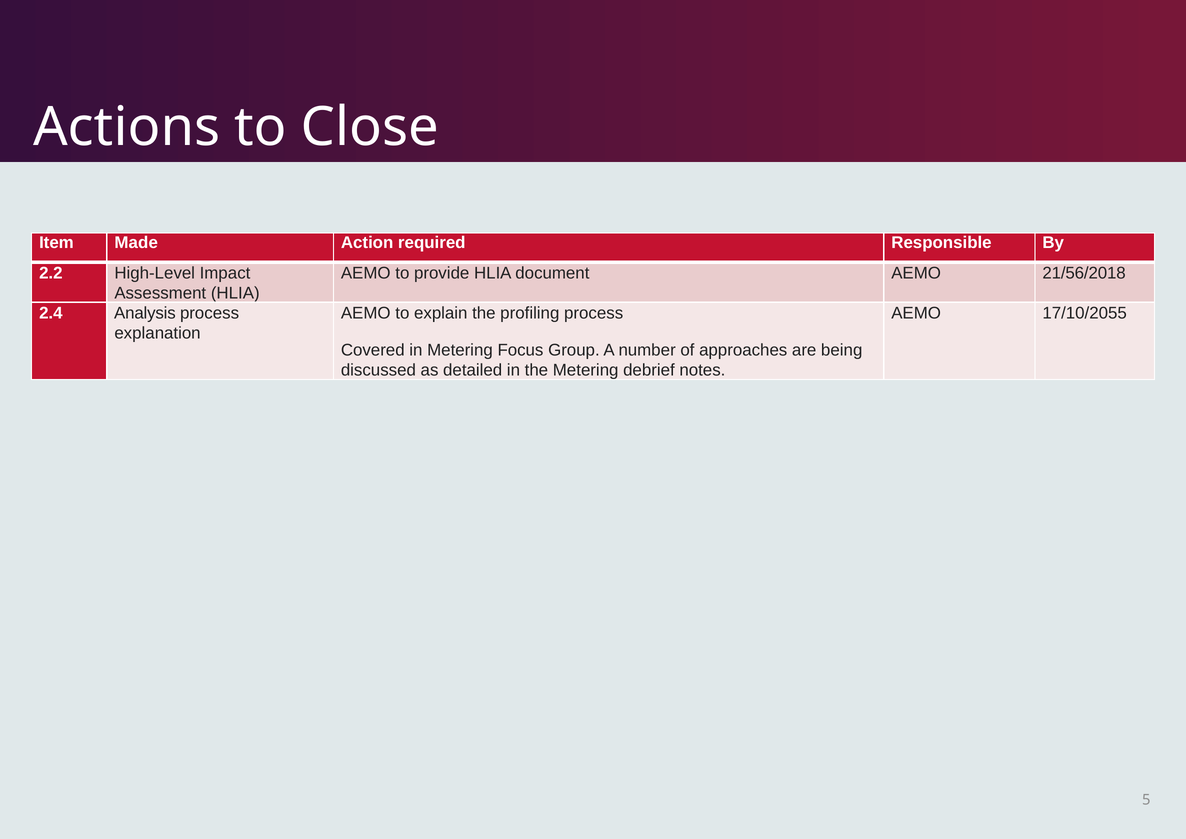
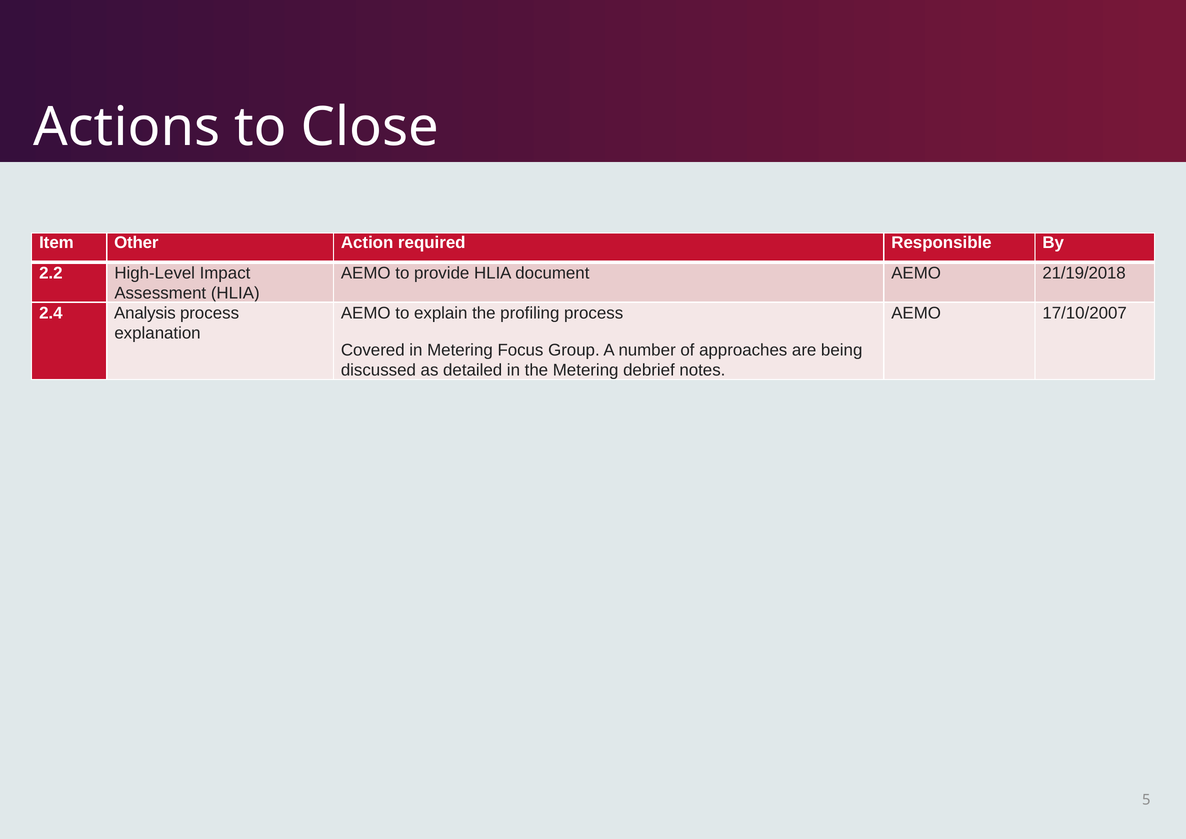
Made: Made -> Other (136, 243)
21/56/2018: 21/56/2018 -> 21/19/2018 (1084, 273)
17/10/2055: 17/10/2055 -> 17/10/2007 (1085, 313)
